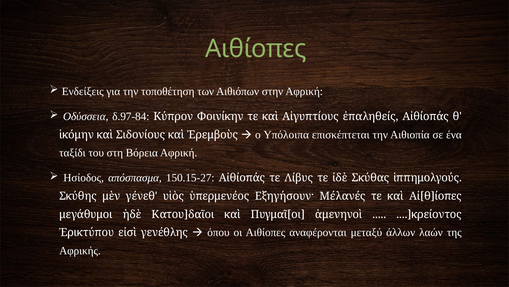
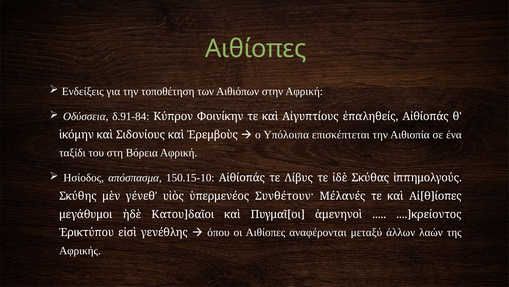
δ.97-84: δ.97-84 -> δ.91-84 (131, 116)
150.15-27: 150.15-27 -> 150.15-10 (190, 178)
Εξηγήσουν·: Εξηγήσουν· -> Συνθέτουν· (284, 196)
